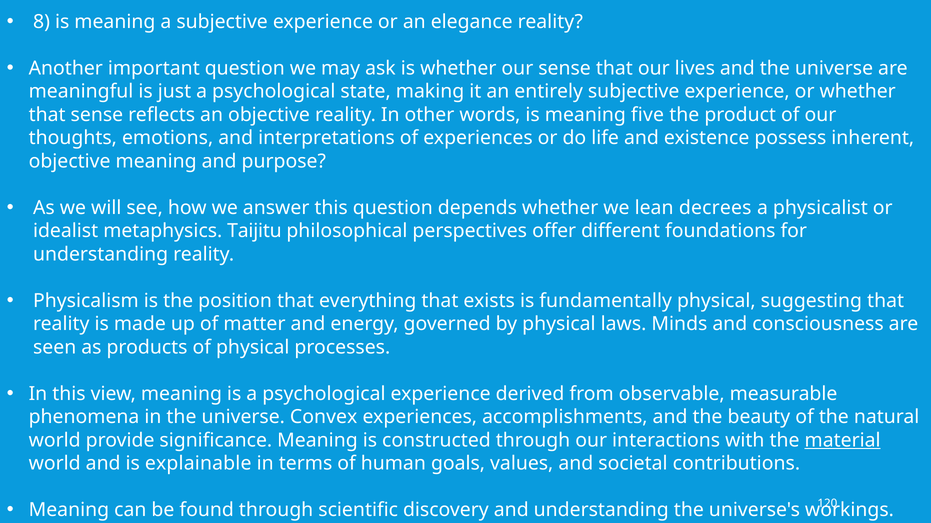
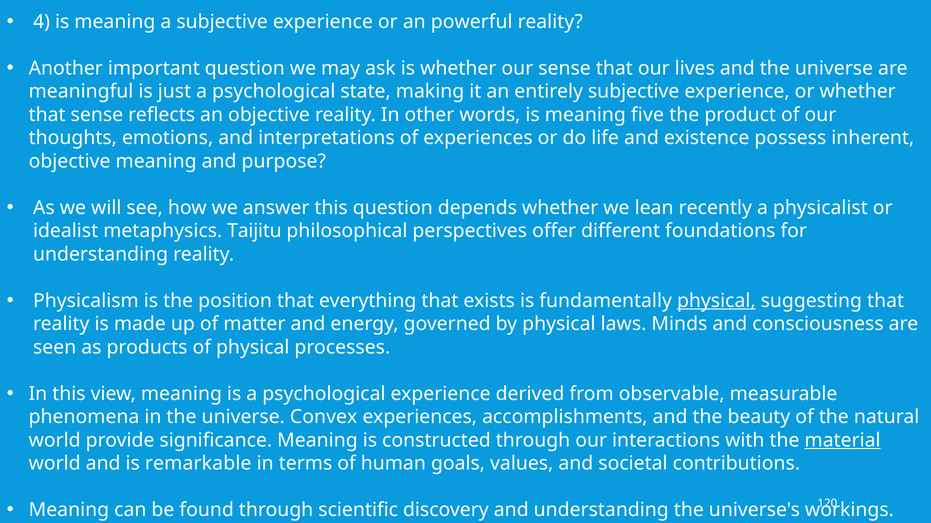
8: 8 -> 4 (42, 22)
elegance: elegance -> powerful (472, 22)
decrees: decrees -> recently (715, 208)
physical underline: none -> present (716, 301)
explainable: explainable -> remarkable (198, 464)
